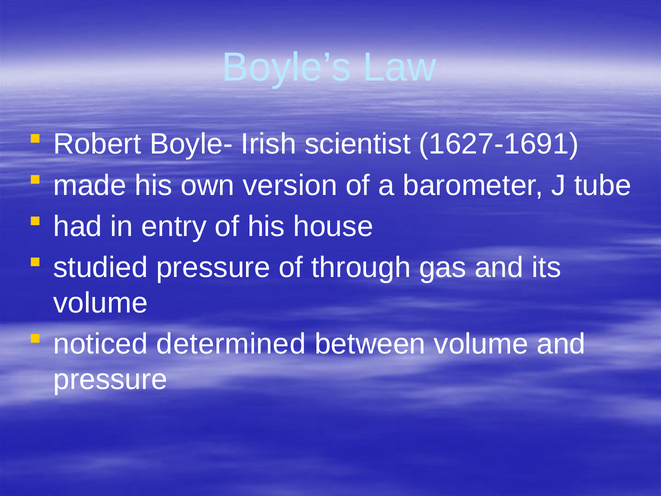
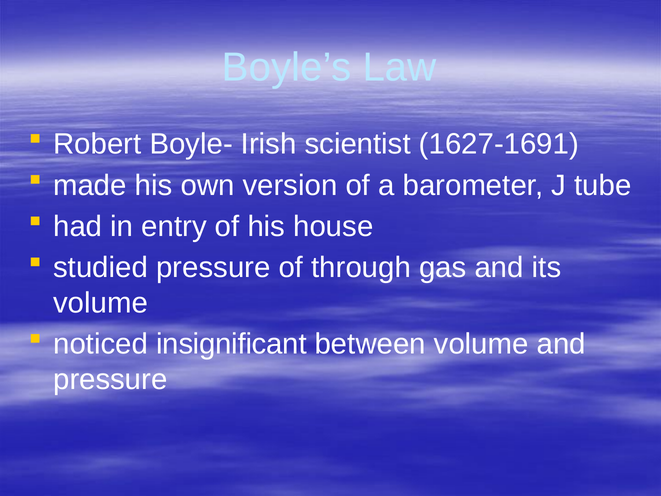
determined: determined -> insignificant (231, 344)
